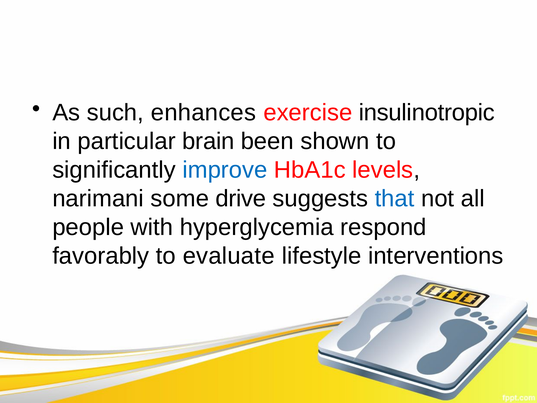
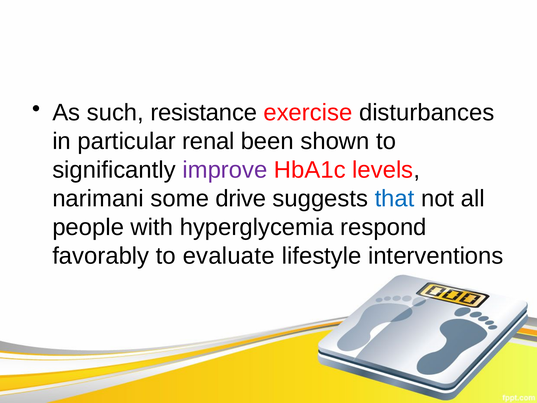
enhances: enhances -> resistance (204, 113)
insulinotropic: insulinotropic -> disturbances (427, 113)
brain: brain -> renal (208, 141)
improve colour: blue -> purple (225, 170)
